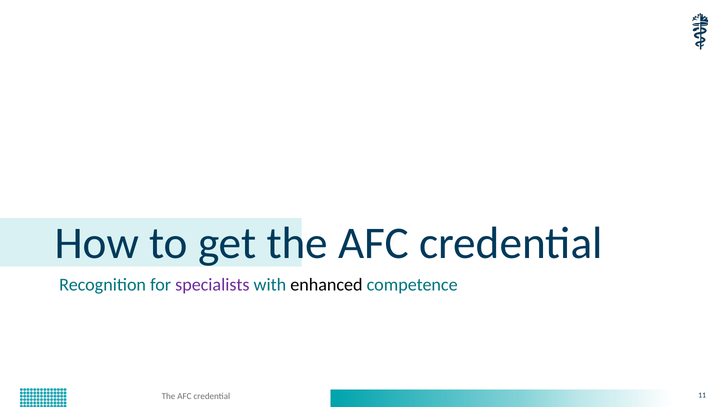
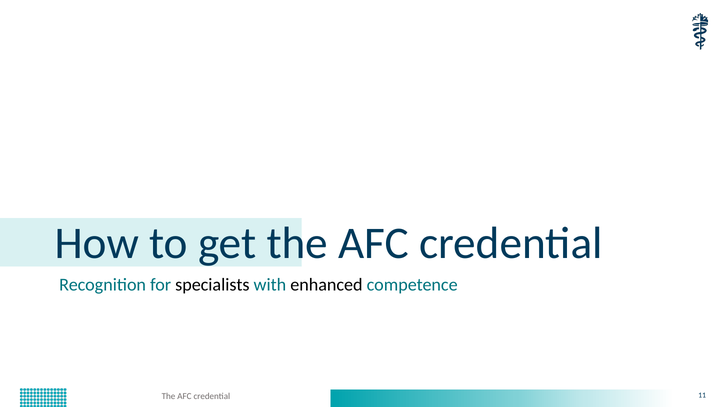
specialists colour: purple -> black (212, 285)
